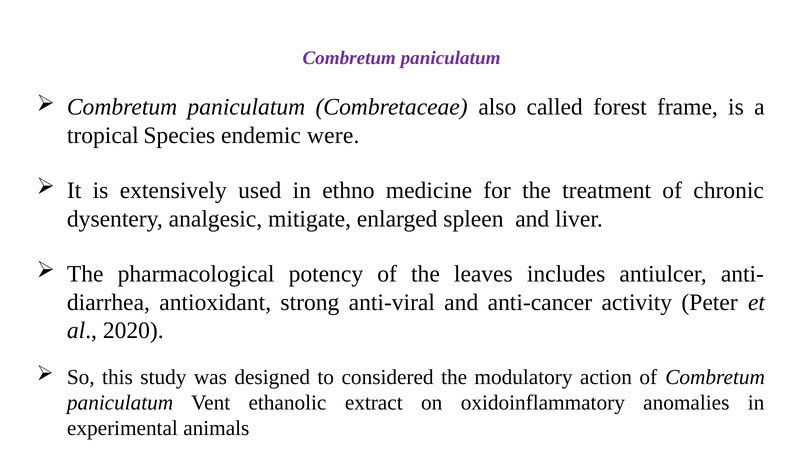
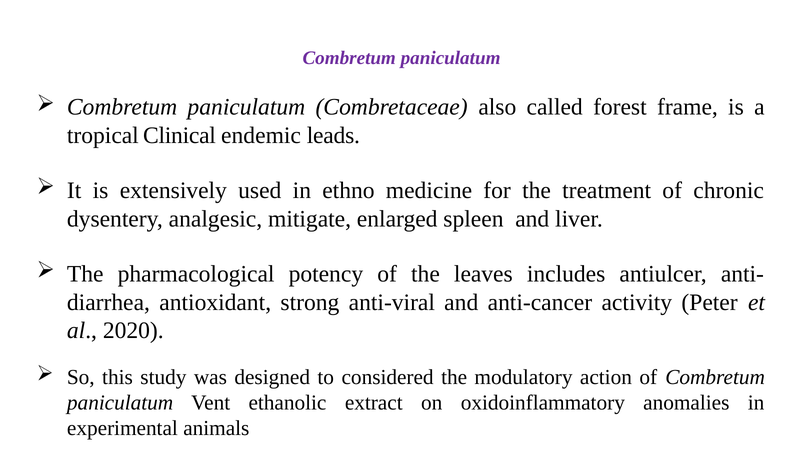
Species: Species -> Clinical (179, 135)
were: were -> leads (333, 135)
